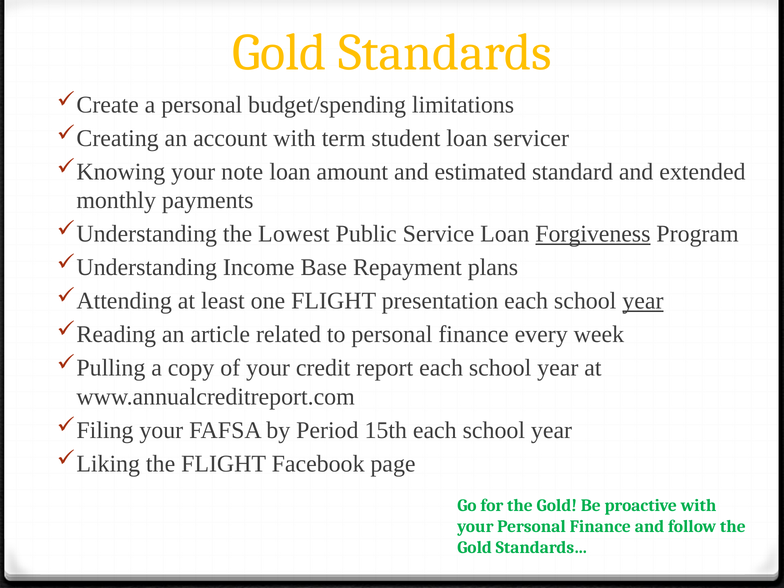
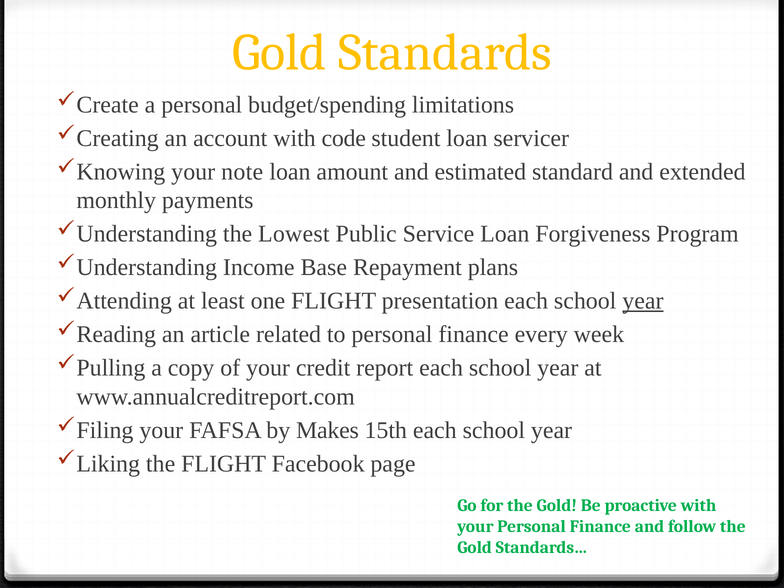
term: term -> code (344, 138)
Forgiveness underline: present -> none (593, 234)
Period: Period -> Makes (327, 430)
